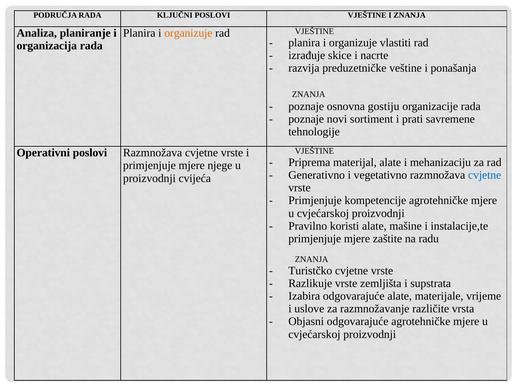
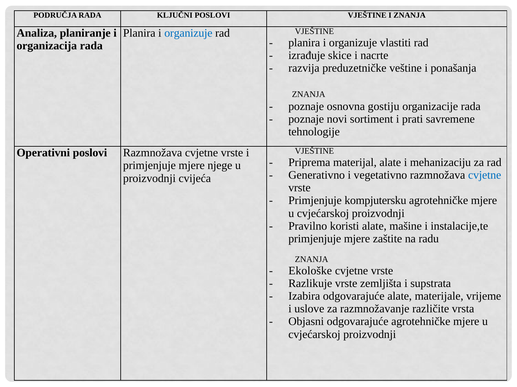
organizuje colour: orange -> blue (188, 33)
kompetencije: kompetencije -> kompjutersku (375, 201)
Turistčko: Turistčko -> Ekološke (310, 271)
